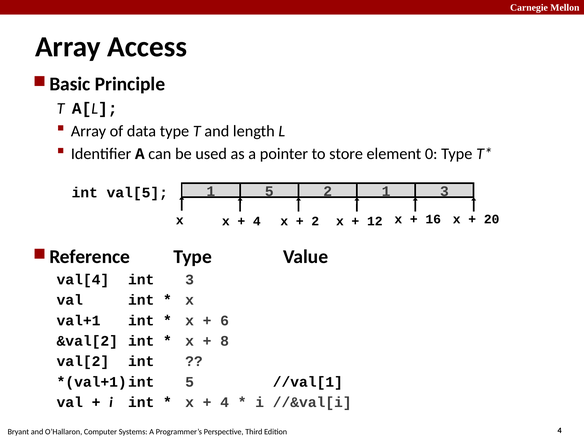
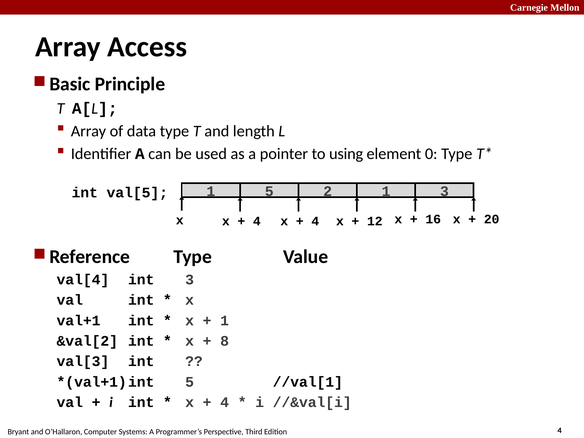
store: store -> using (346, 154)
2: 2 -> 4 (315, 221)
6: 6 -> 1 (225, 321)
val[2: val[2 -> val[3 (83, 361)
